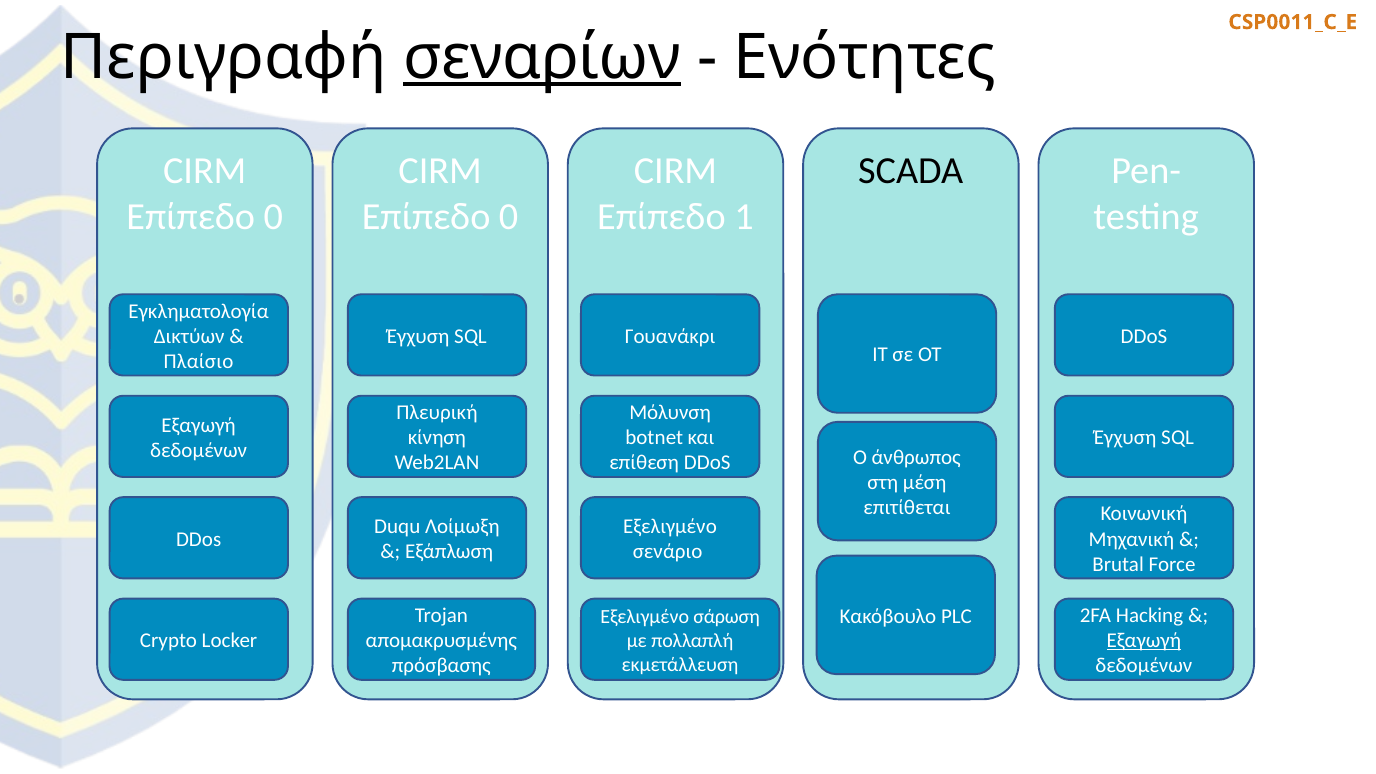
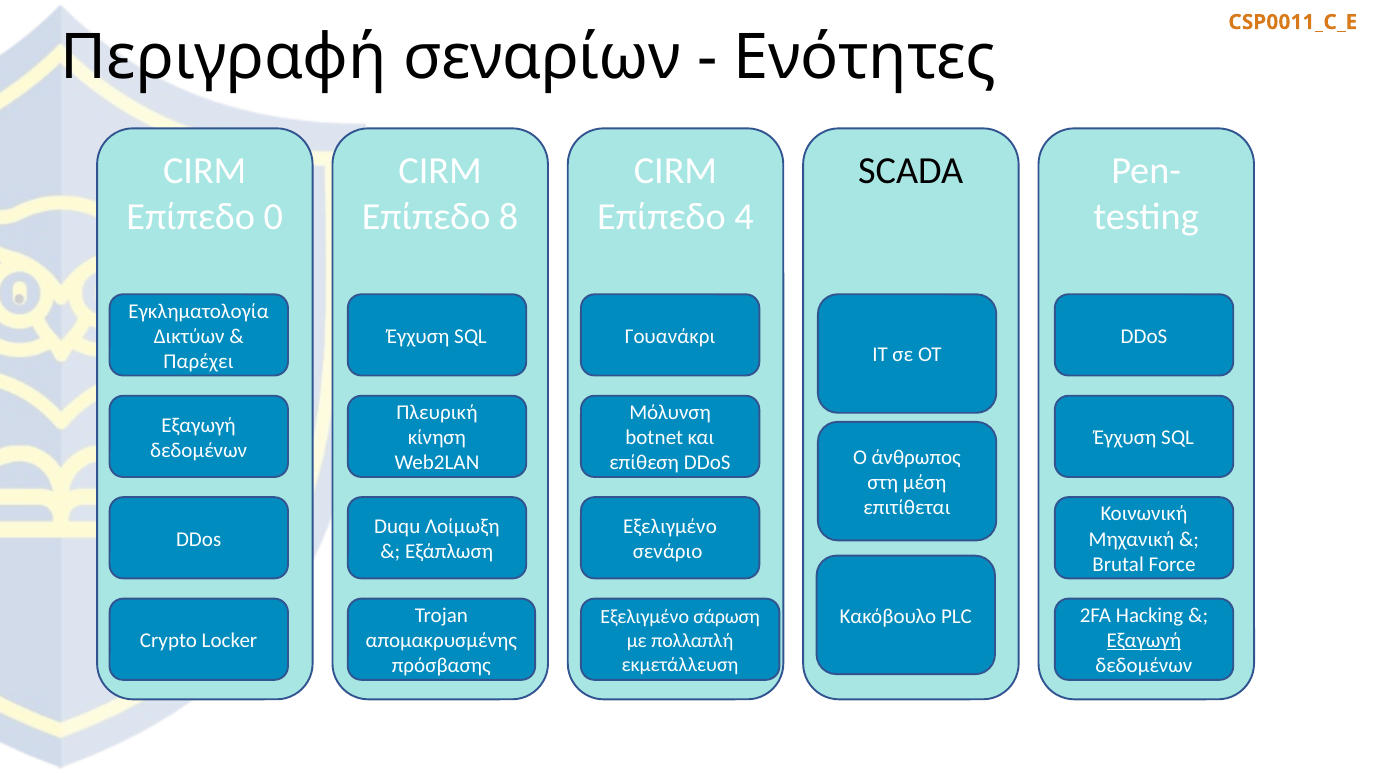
σεναρίων underline: present -> none (542, 57)
0: 0 -> 8 (509, 217)
1: 1 -> 4 (744, 217)
Πλαίσιο: Πλαίσιο -> Παρέχει (199, 362)
